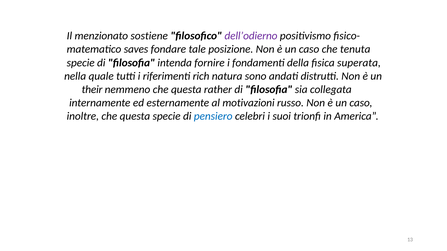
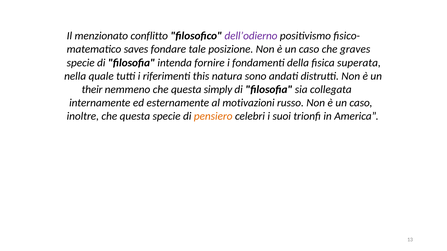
sostiene: sostiene -> conflitto (149, 36)
tenuta: tenuta -> graves (355, 49)
rich: rich -> this (201, 76)
rather: rather -> simply (218, 90)
pensiero colour: blue -> orange (213, 116)
